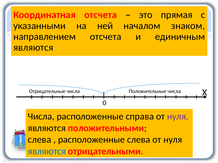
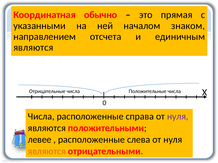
Координатная отсчета: отсчета -> обычно (101, 15)
слева: слева -> левее (40, 140)
являются colour: blue -> orange (47, 152)
